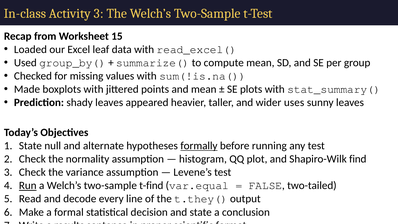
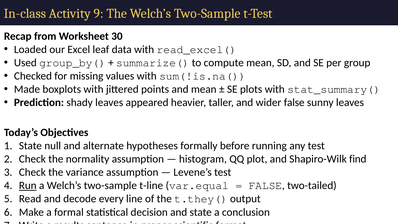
Activity 3: 3 -> 9 (99, 14)
15: 15 -> 30 (117, 36)
wider uses: uses -> false (294, 103)
formally underline: present -> none (199, 146)
t-find: t-find -> t-line (151, 185)
